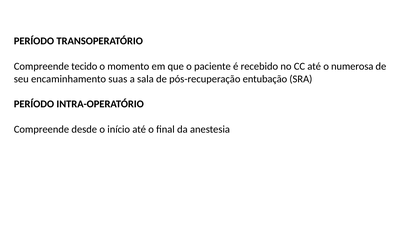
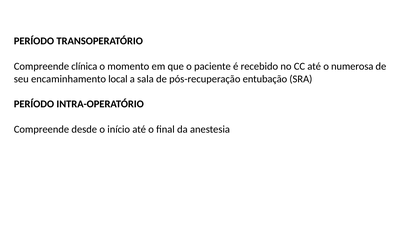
tecido: tecido -> clínica (84, 66)
suas: suas -> local (118, 79)
